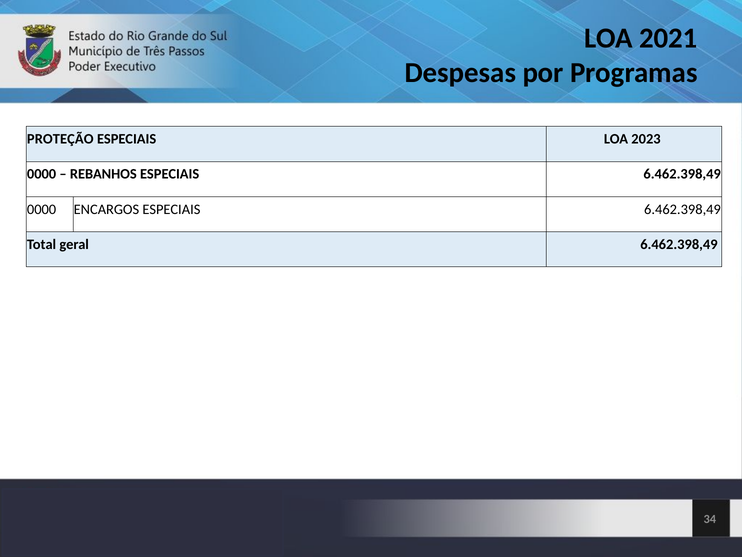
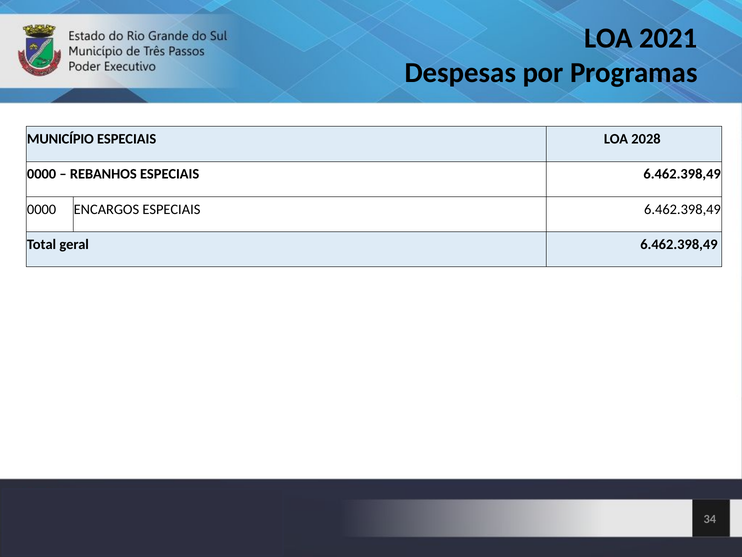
PROTEÇÃO: PROTEÇÃO -> MUNICÍPIO (60, 139)
2023: 2023 -> 2028 (646, 139)
